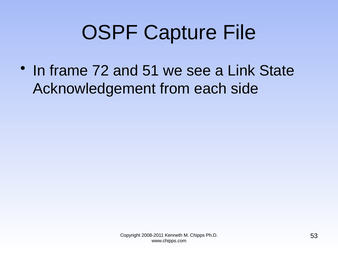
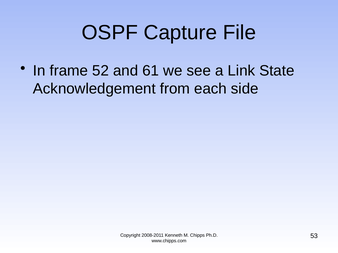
72: 72 -> 52 (101, 71)
51: 51 -> 61 (151, 71)
